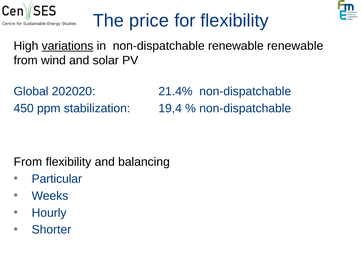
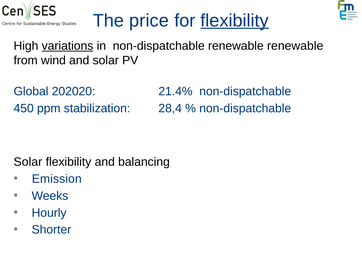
flexibility underline: none -> present (235, 20)
19,4: 19,4 -> 28,4 (170, 108)
From: From -> Solar (28, 162)
Particular: Particular -> Emission (57, 179)
